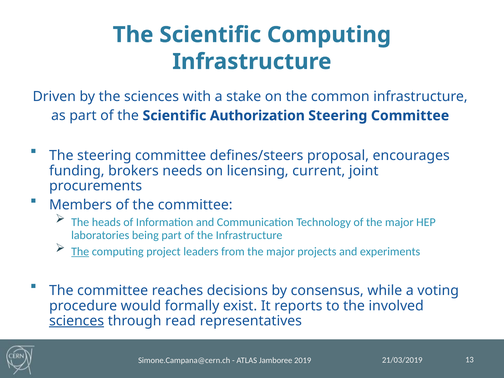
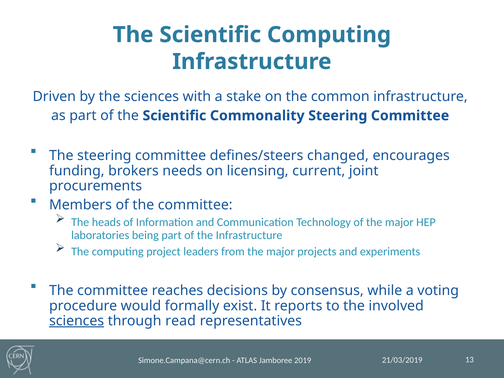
Authorization: Authorization -> Commonality (257, 116)
proposal: proposal -> changed (338, 156)
The underline: present -> none (80, 252)
